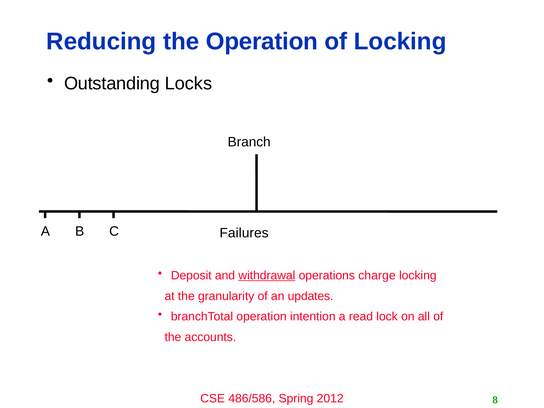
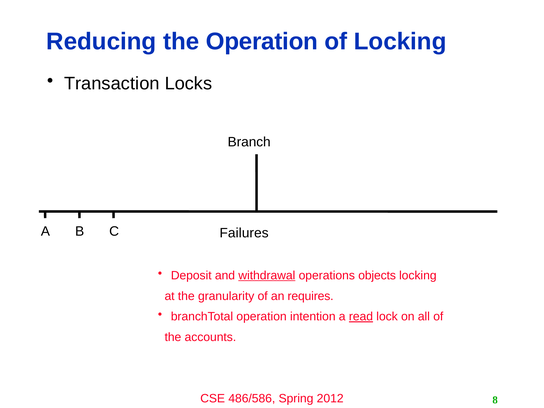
Outstanding: Outstanding -> Transaction (112, 83)
charge: charge -> objects (377, 276)
updates: updates -> requires (311, 296)
read underline: none -> present (361, 317)
